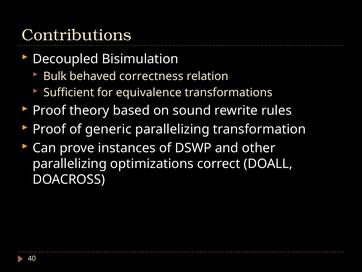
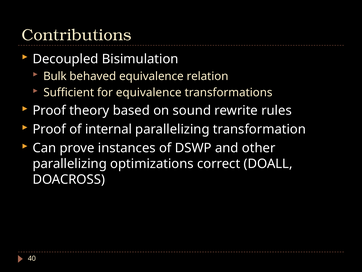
behaved correctness: correctness -> equivalence (151, 76)
generic: generic -> internal (108, 129)
